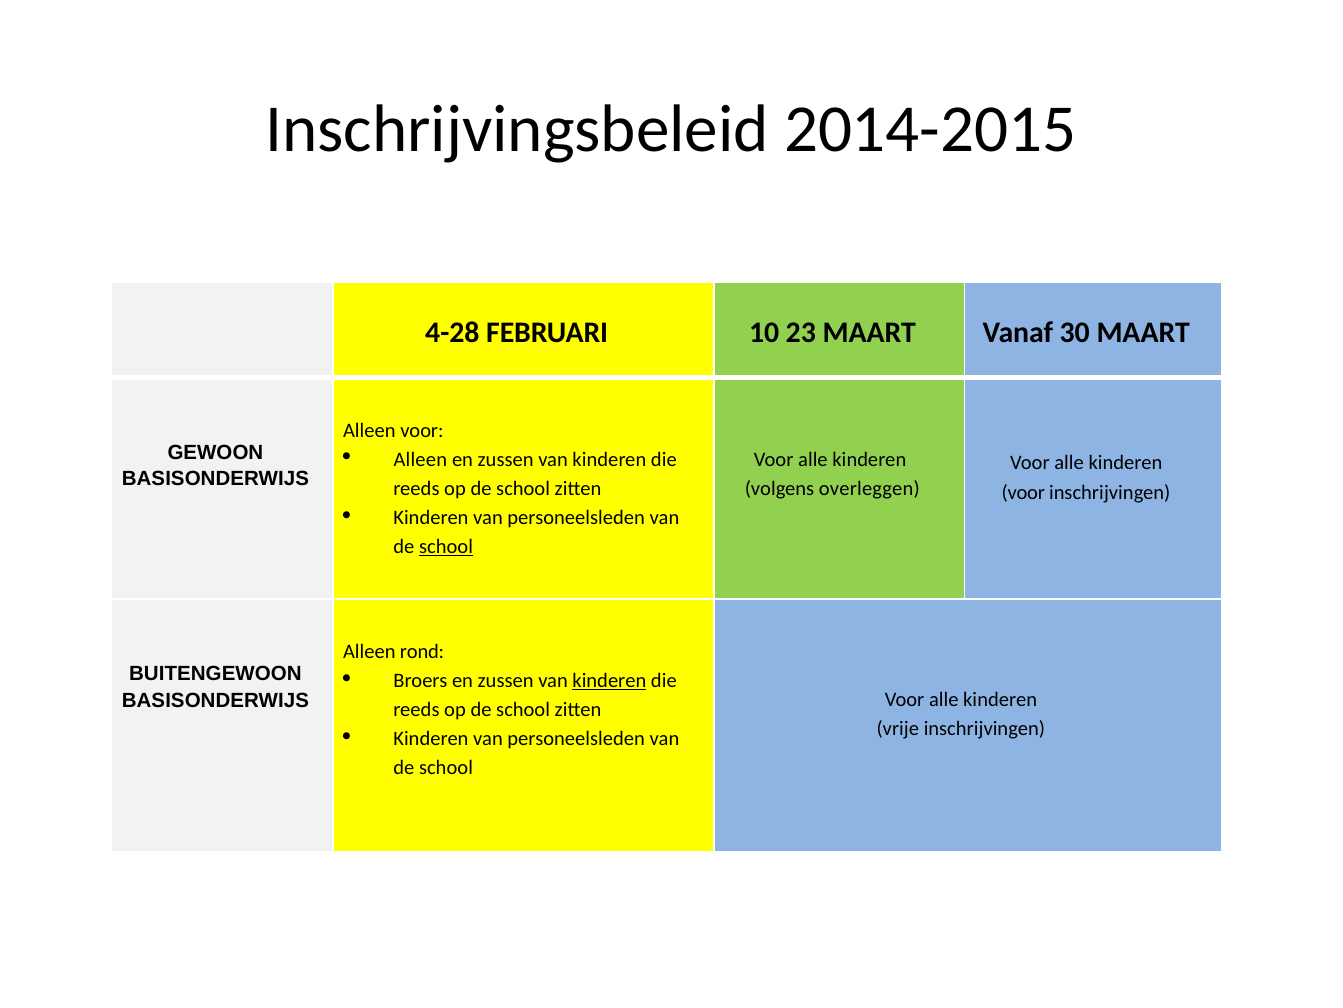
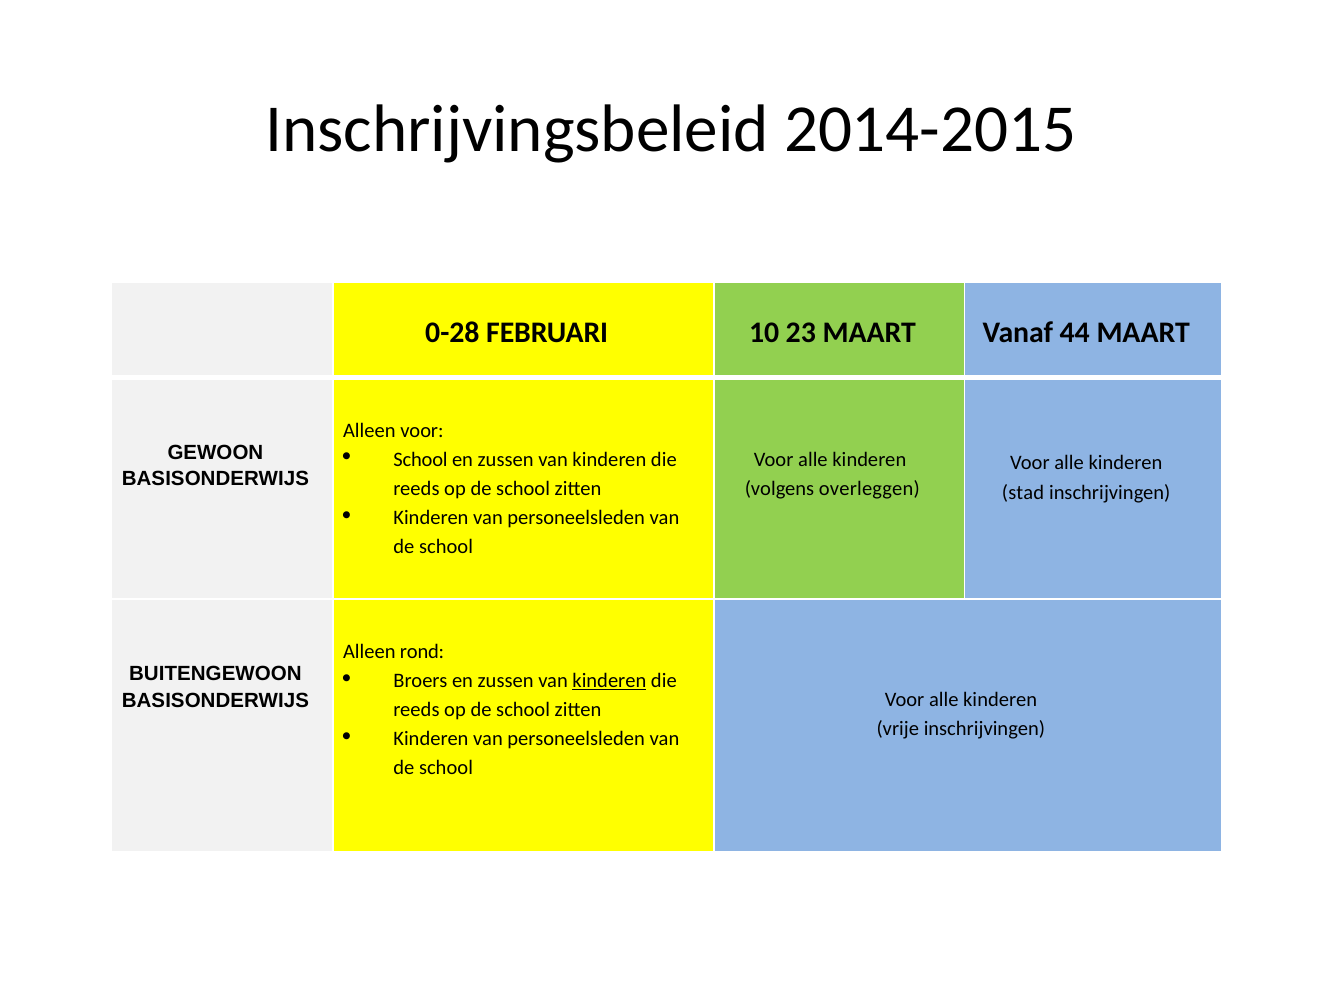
4-28: 4-28 -> 0-28 (452, 333)
30: 30 -> 44 (1075, 333)
Alleen: Alleen -> School (421, 459)
voor: voor -> stad (1023, 492)
school underline: present -> none (446, 546)
